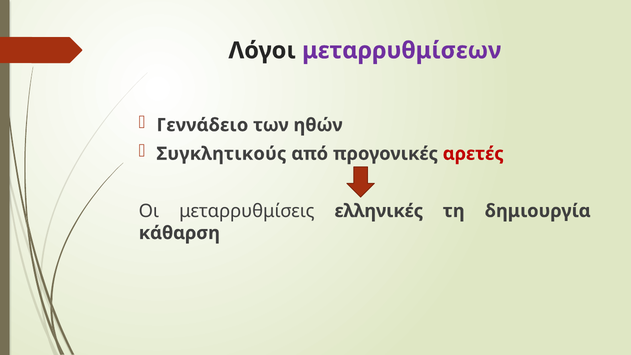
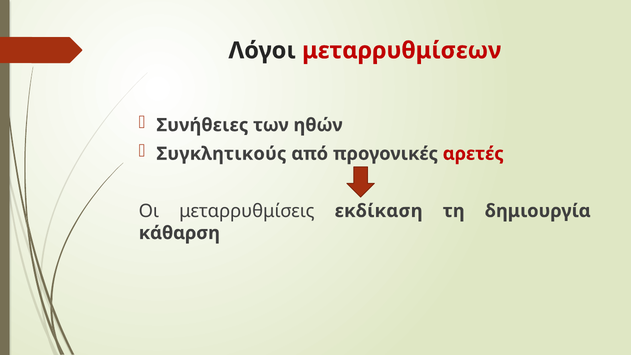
μεταρρυθμίσεων colour: purple -> red (402, 51)
Γεννάδειο: Γεννάδειο -> Συνήθειες (202, 125)
ελληνικές: ελληνικές -> εκδίκαση (379, 211)
